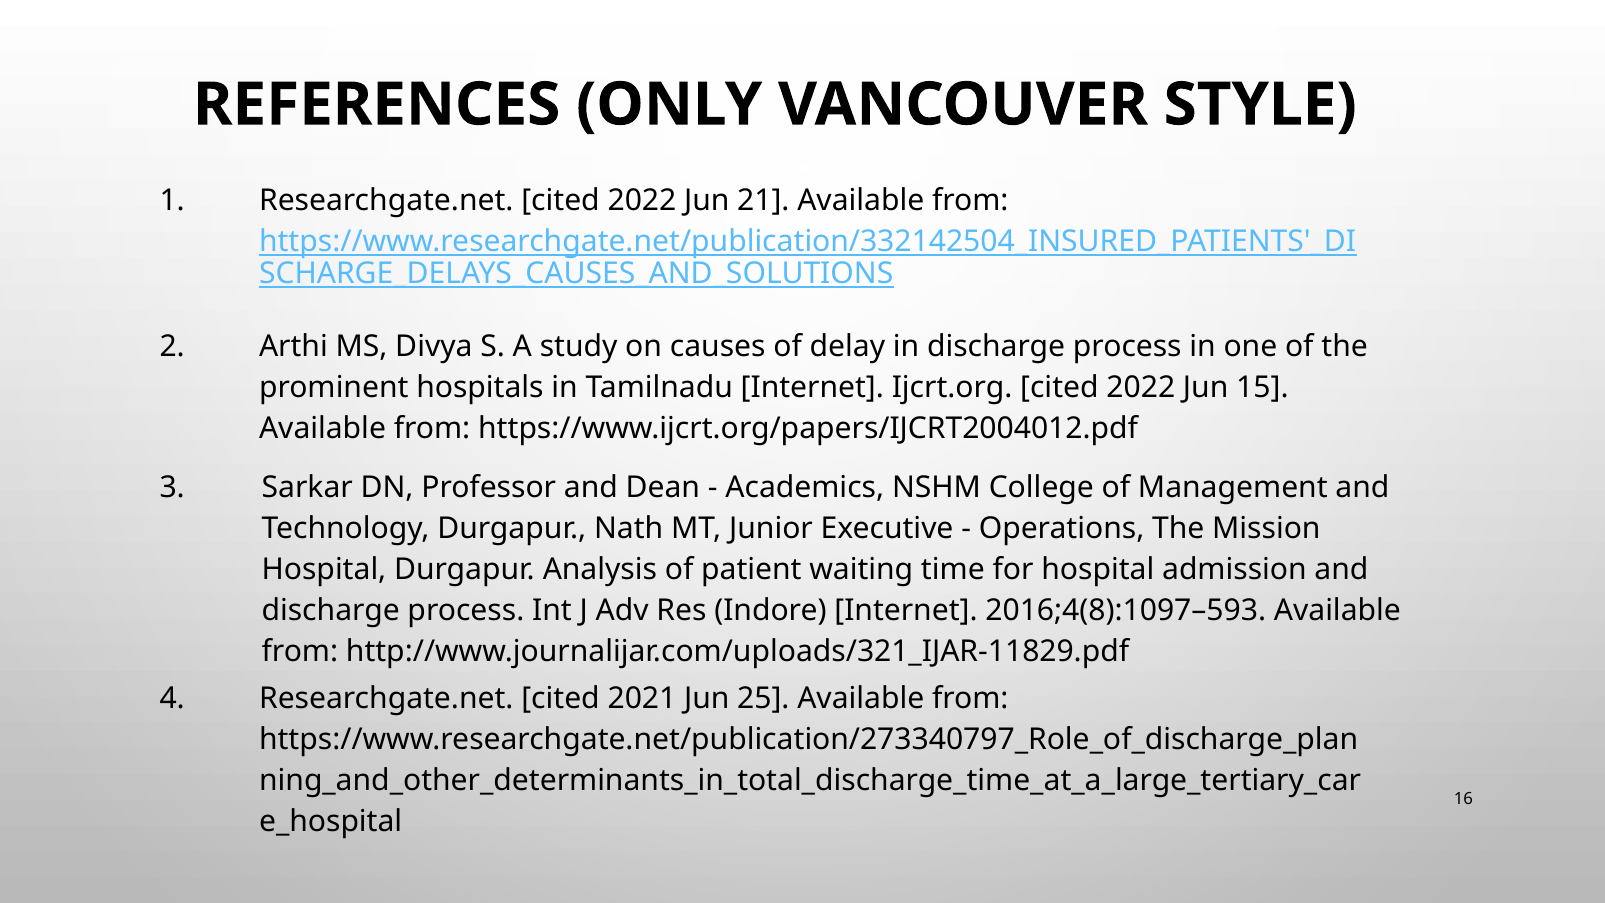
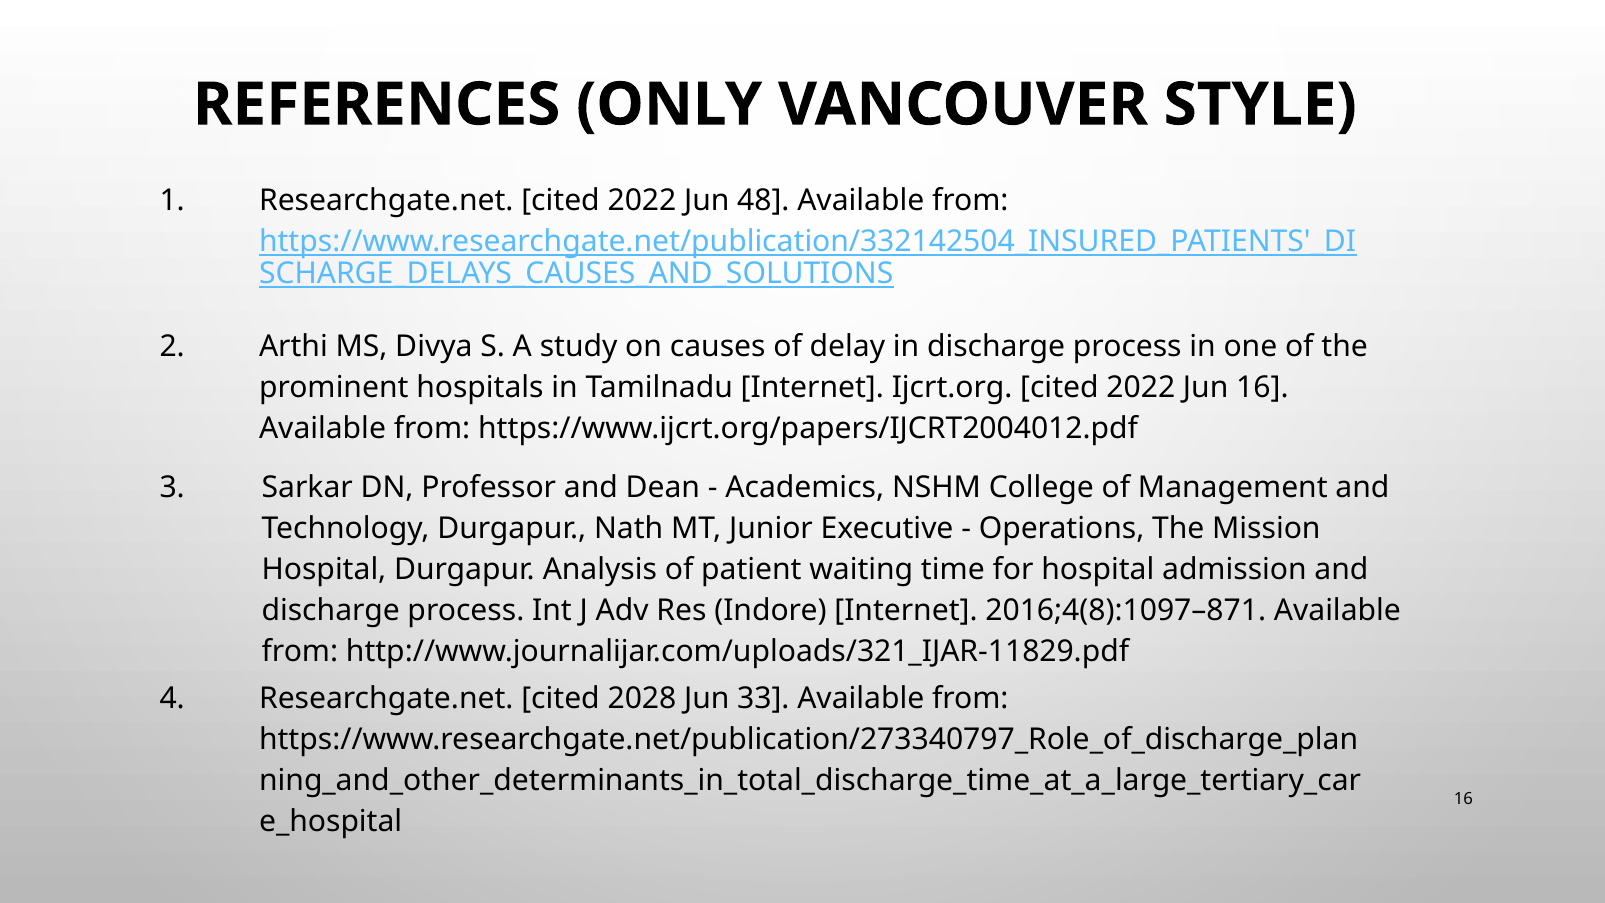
21: 21 -> 48 (763, 201)
Jun 15: 15 -> 16 (1262, 388)
2016;4(8):1097–593: 2016;4(8):1097–593 -> 2016;4(8):1097–871 (1126, 610)
2021: 2021 -> 2028 (642, 698)
25: 25 -> 33 (763, 698)
